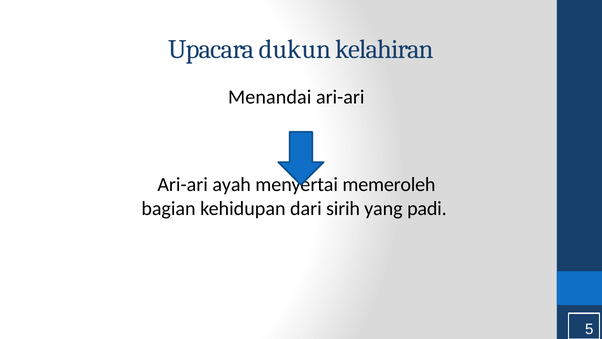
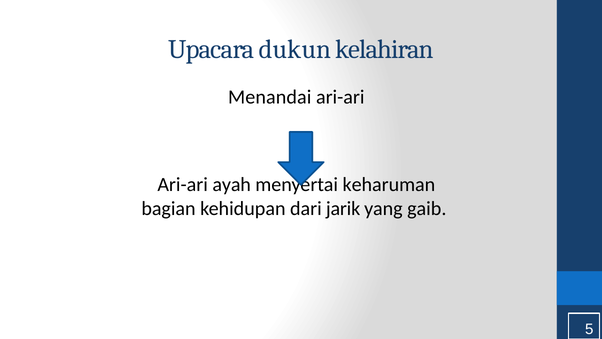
memeroleh: memeroleh -> keharuman (389, 184)
sirih: sirih -> jarik (343, 208)
padi: padi -> gaib (427, 208)
